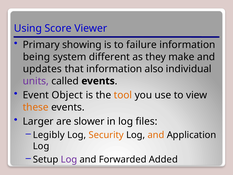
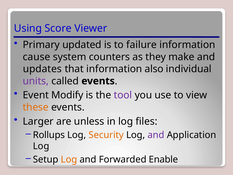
showing: showing -> updated (82, 45)
being: being -> cause (36, 57)
different: different -> counters (109, 57)
Object: Object -> Modify (67, 95)
tool colour: orange -> purple (123, 95)
slower: slower -> unless (89, 121)
Legibly: Legibly -> Rollups (49, 135)
and colour: orange -> purple (156, 135)
Log colour: purple -> orange (69, 159)
Added: Added -> Enable (163, 159)
